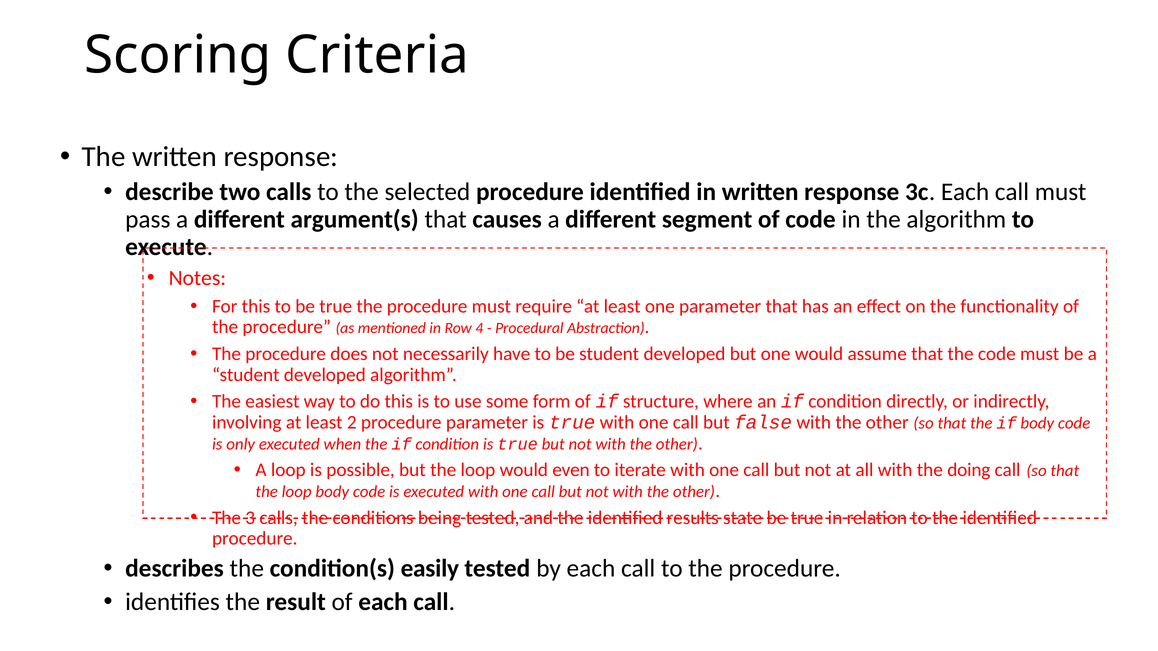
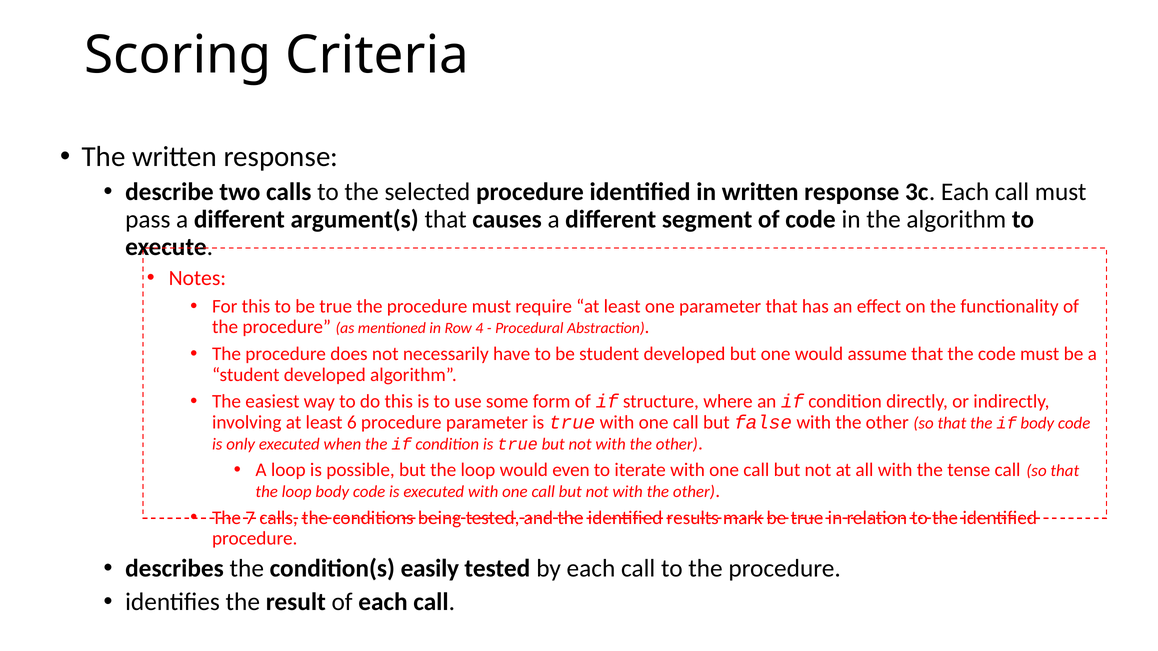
2: 2 -> 6 (352, 423)
doing: doing -> tense (969, 470)
3: 3 -> 7 (250, 518)
state: state -> mark (743, 518)
